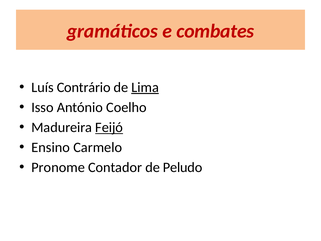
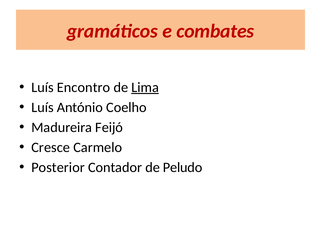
Contrário: Contrário -> Encontro (84, 87)
Isso: Isso -> Luís (42, 107)
Feijó underline: present -> none (109, 127)
Ensino: Ensino -> Cresce (51, 147)
Pronome: Pronome -> Posterior (58, 167)
